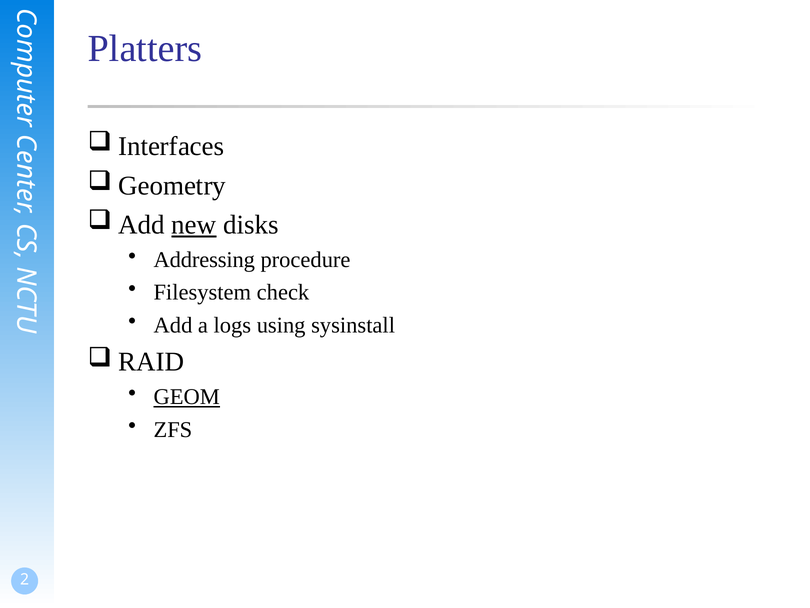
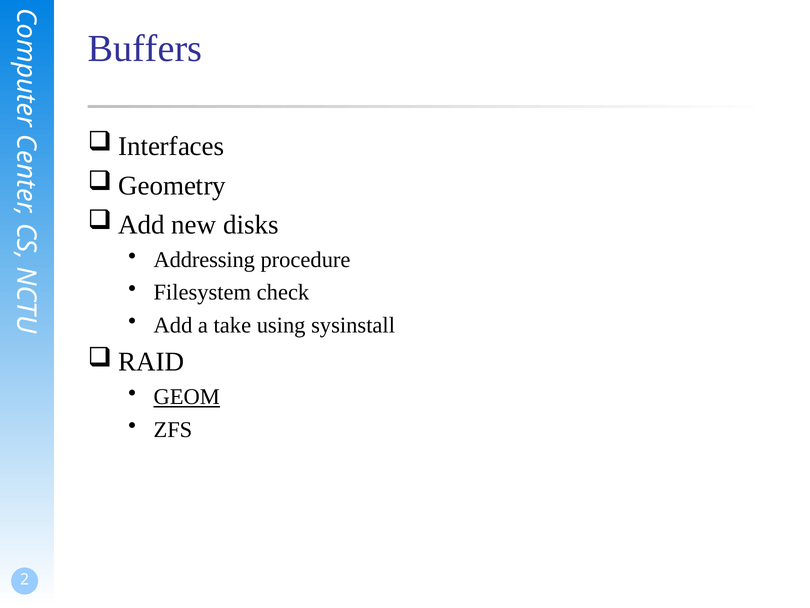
Platters: Platters -> Buffers (145, 49)
new underline: present -> none (194, 225)
logs: logs -> take (232, 325)
